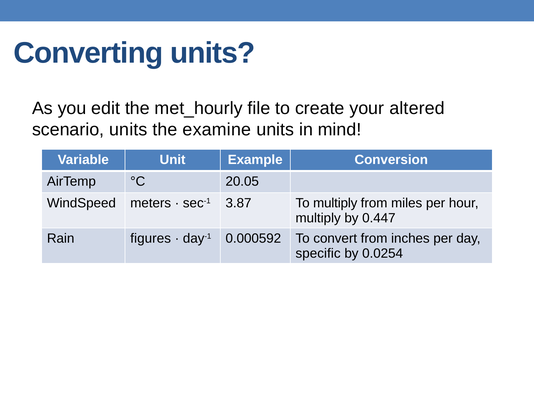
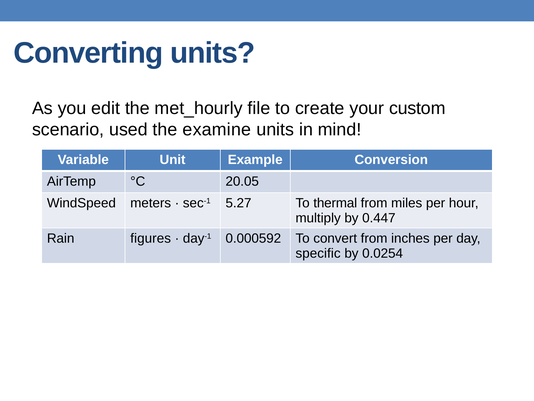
altered: altered -> custom (417, 108)
scenario units: units -> used (128, 129)
3.87: 3.87 -> 5.27 (239, 203)
To multiply: multiply -> thermal (335, 203)
